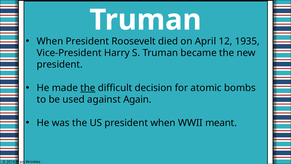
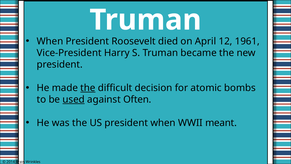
1935: 1935 -> 1961 (247, 41)
used underline: none -> present (74, 99)
Again: Again -> Often (137, 99)
